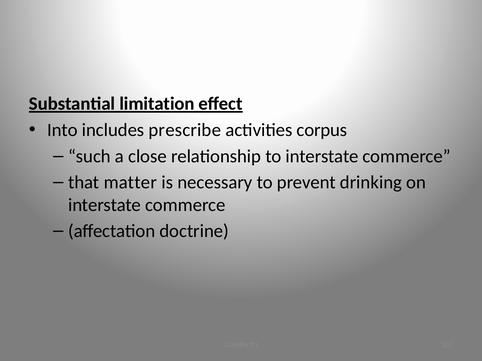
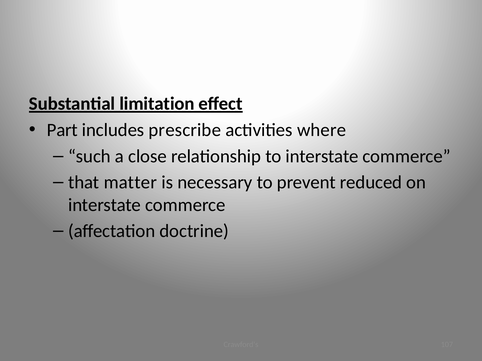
Into: Into -> Part (62, 130)
corpus: corpus -> where (322, 130)
drinking: drinking -> reduced (371, 183)
